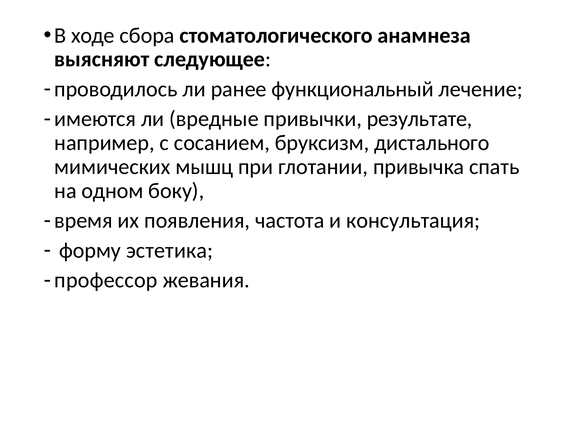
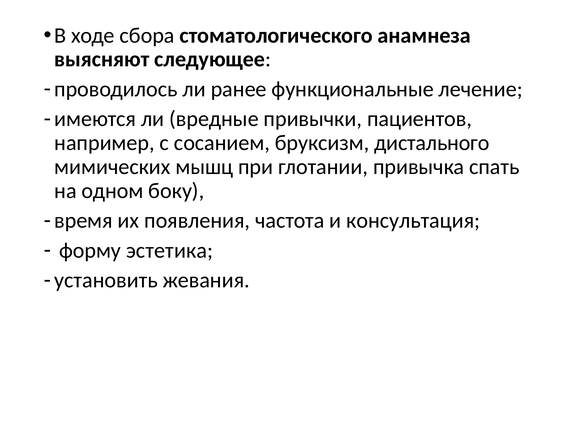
функциональный: функциональный -> функциональные (353, 89)
результате: результате -> пациентов (419, 119)
профессор: профессор -> установить (106, 280)
